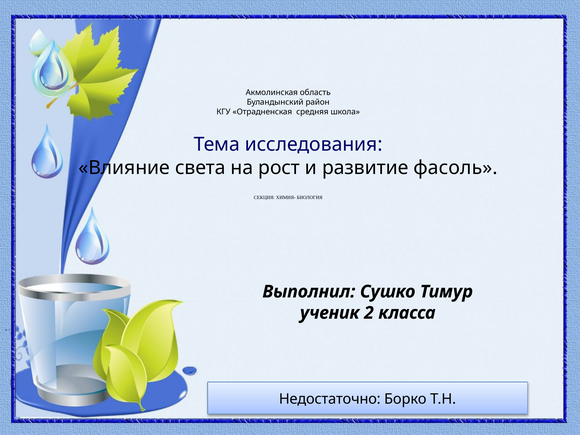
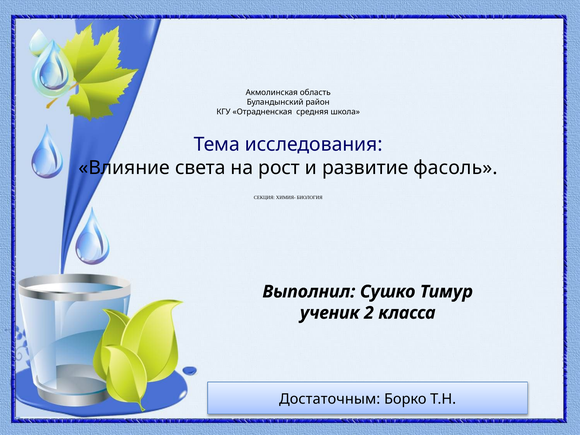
Недостаточно: Недостаточно -> Достаточным (330, 399)
